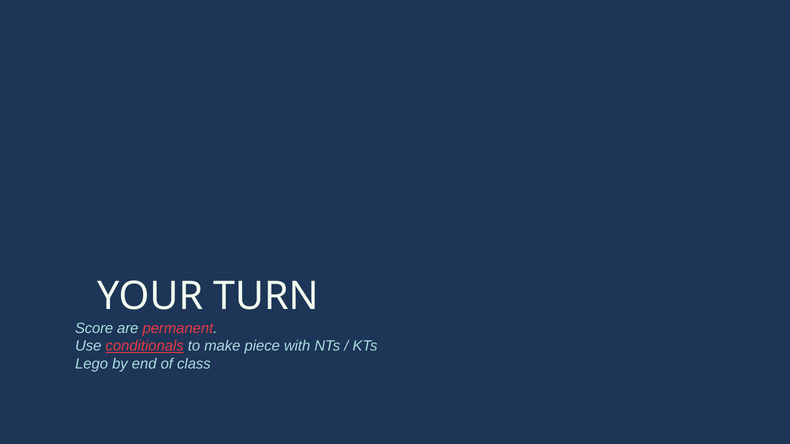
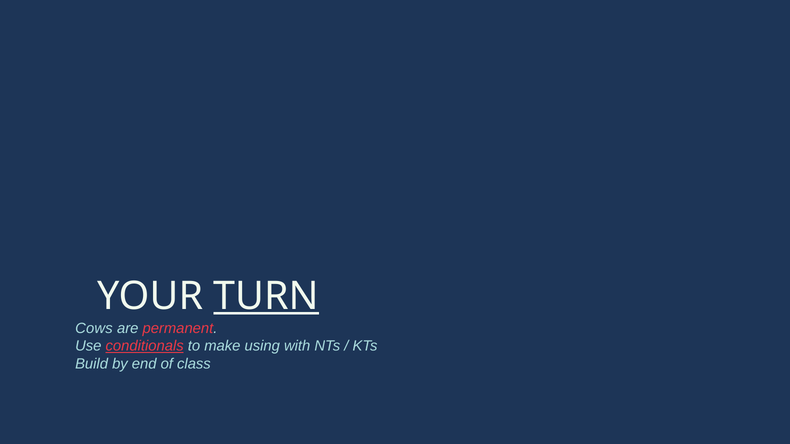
TURN underline: none -> present (266, 297)
Score: Score -> Cows (94, 328)
piece: piece -> using (262, 346)
Lego: Lego -> Build (92, 364)
